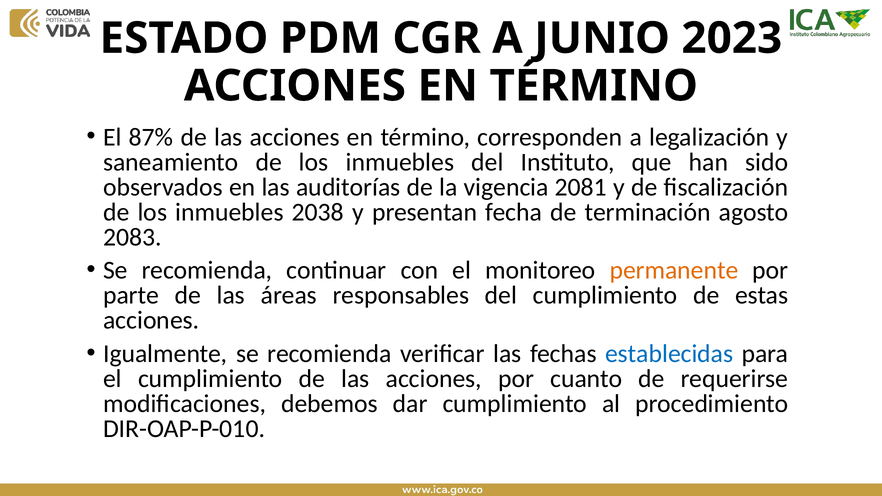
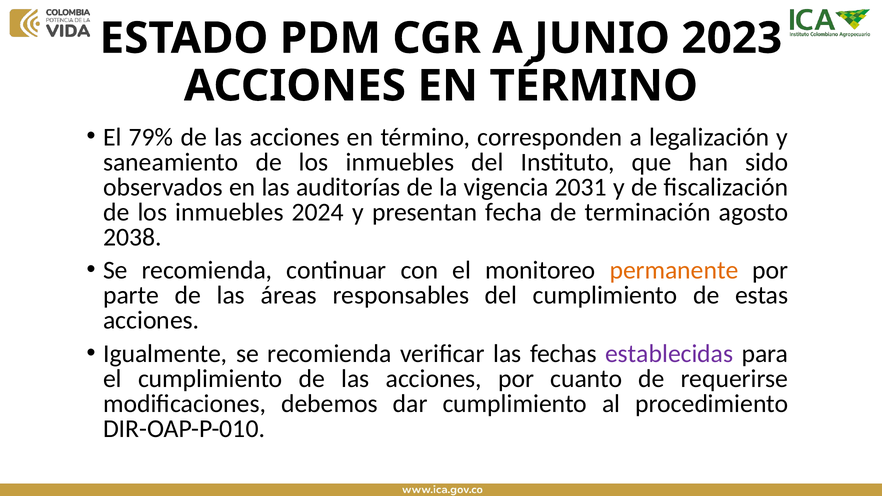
87%: 87% -> 79% (151, 137)
2081: 2081 -> 2031 (581, 187)
2038: 2038 -> 2024 (318, 212)
2083: 2083 -> 2038 (132, 237)
establecidas colour: blue -> purple (669, 354)
